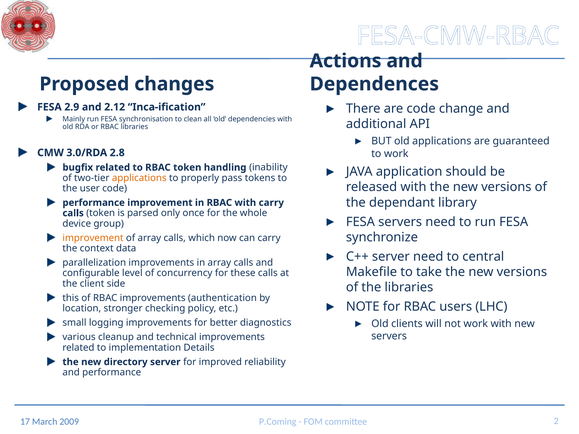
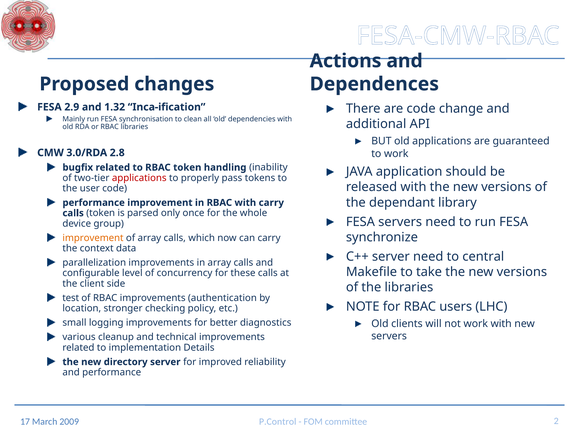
2.12: 2.12 -> 1.32 (115, 107)
applications colour: orange -> red (139, 178)
this: this -> test (71, 298)
P.Coming: P.Coming -> P.Control (278, 422)
